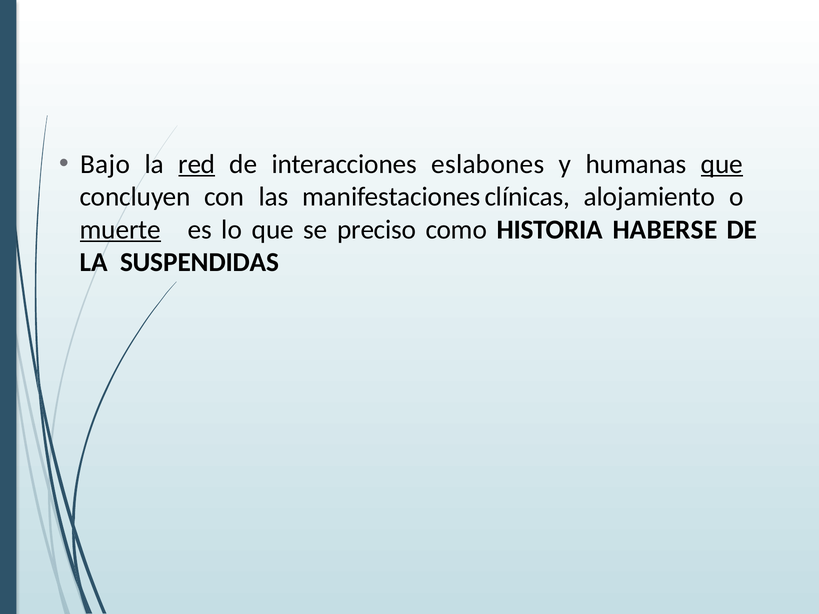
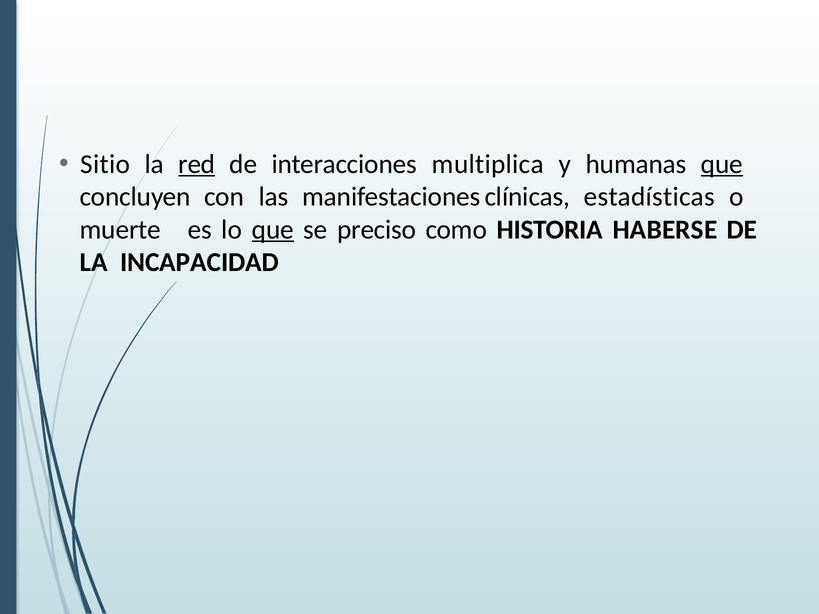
Bajo: Bajo -> Sitio (105, 164)
eslabones: eslabones -> multiplica (488, 164)
alojamiento: alojamiento -> estadísticas (649, 197)
muerte underline: present -> none (120, 230)
que underline: none -> present (273, 230)
SUSPENDIDAS: SUSPENDIDAS -> INCAPACIDAD (200, 262)
